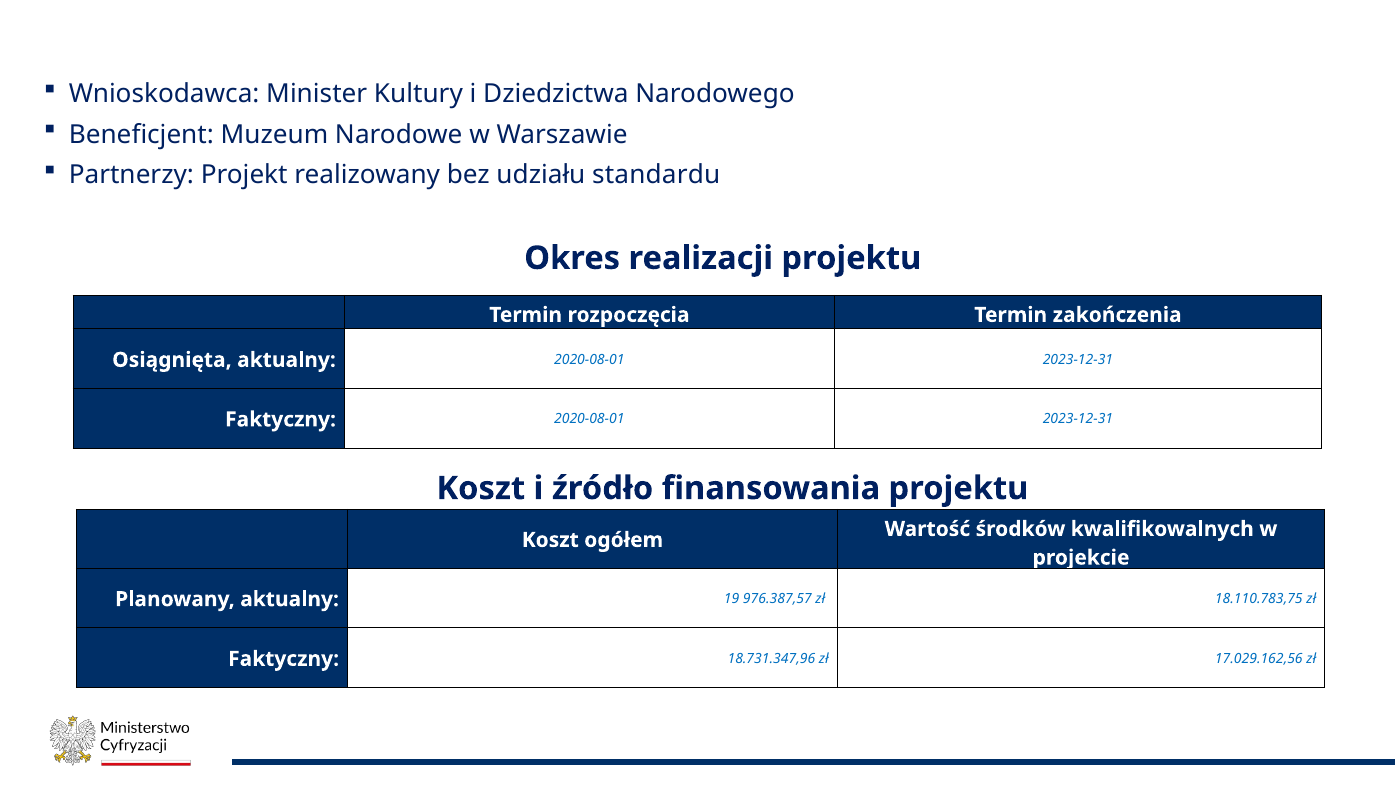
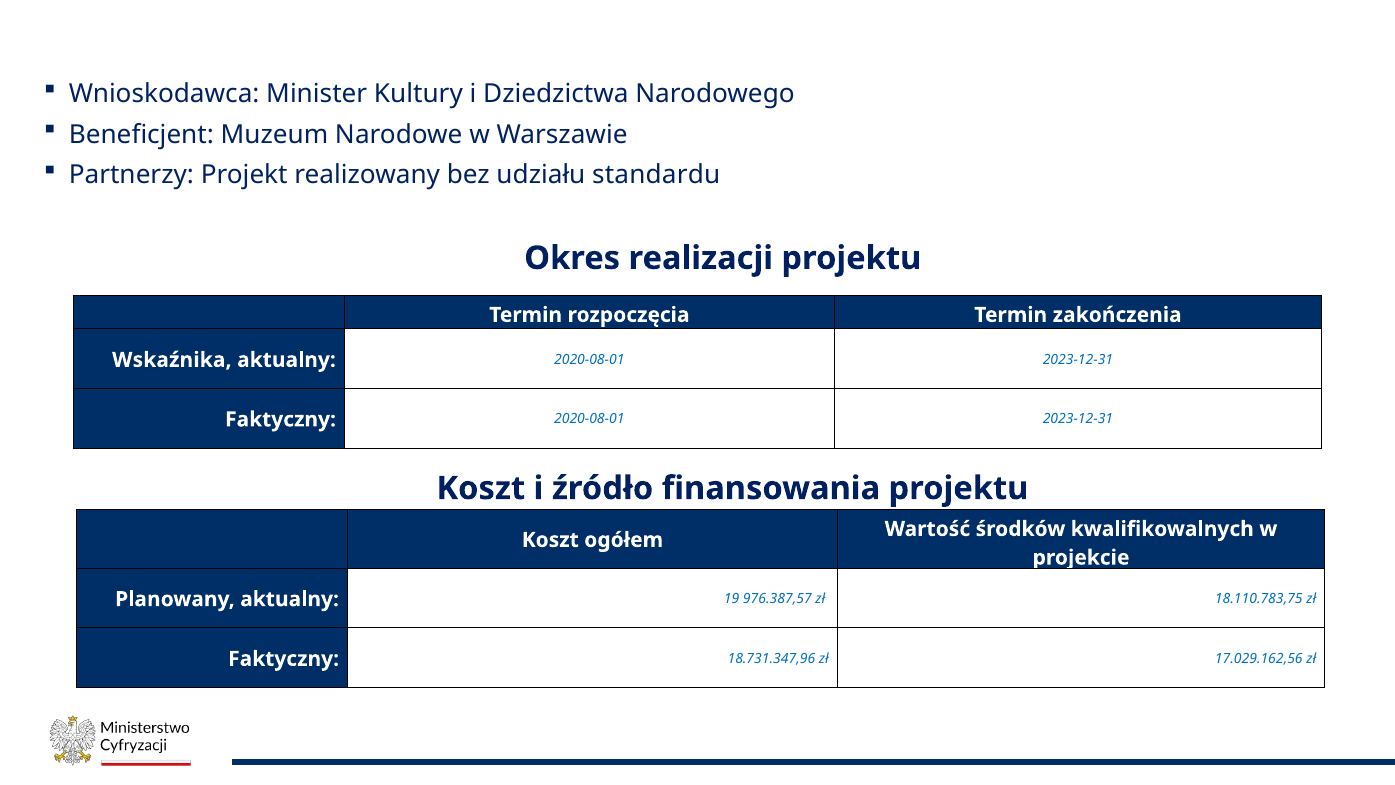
Osiągnięta: Osiągnięta -> Wskaźnika (172, 360)
